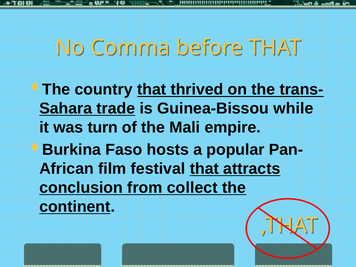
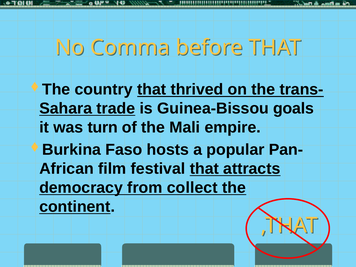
while: while -> goals (294, 109)
conclusion: conclusion -> democracy (81, 188)
